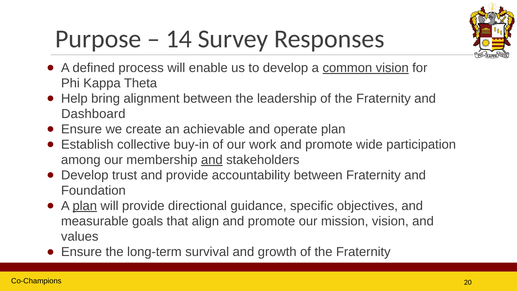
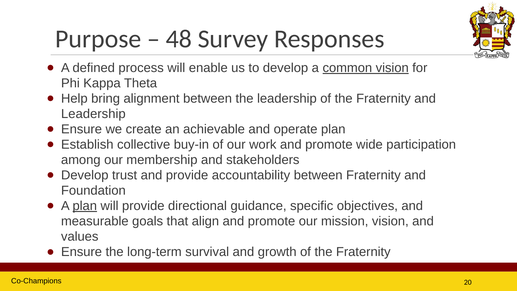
14: 14 -> 48 (179, 39)
Dashboard: Dashboard -> Leadership (93, 114)
and underline: present -> none (212, 160)
